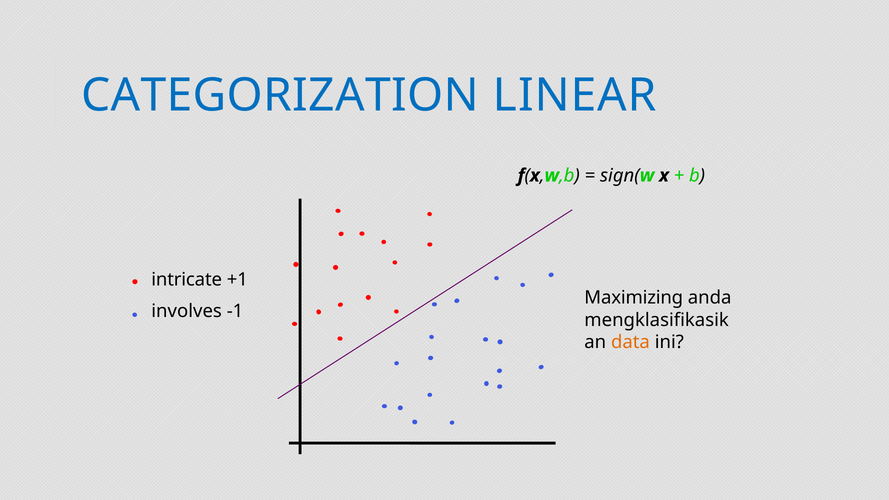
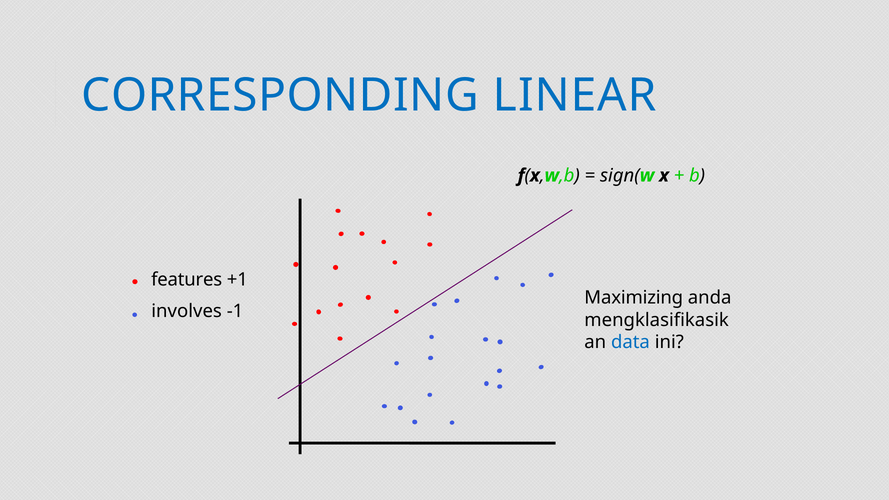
CATEGORIZATION: CATEGORIZATION -> CORRESPONDING (280, 95)
intricate: intricate -> features (187, 280)
data colour: orange -> blue (630, 342)
